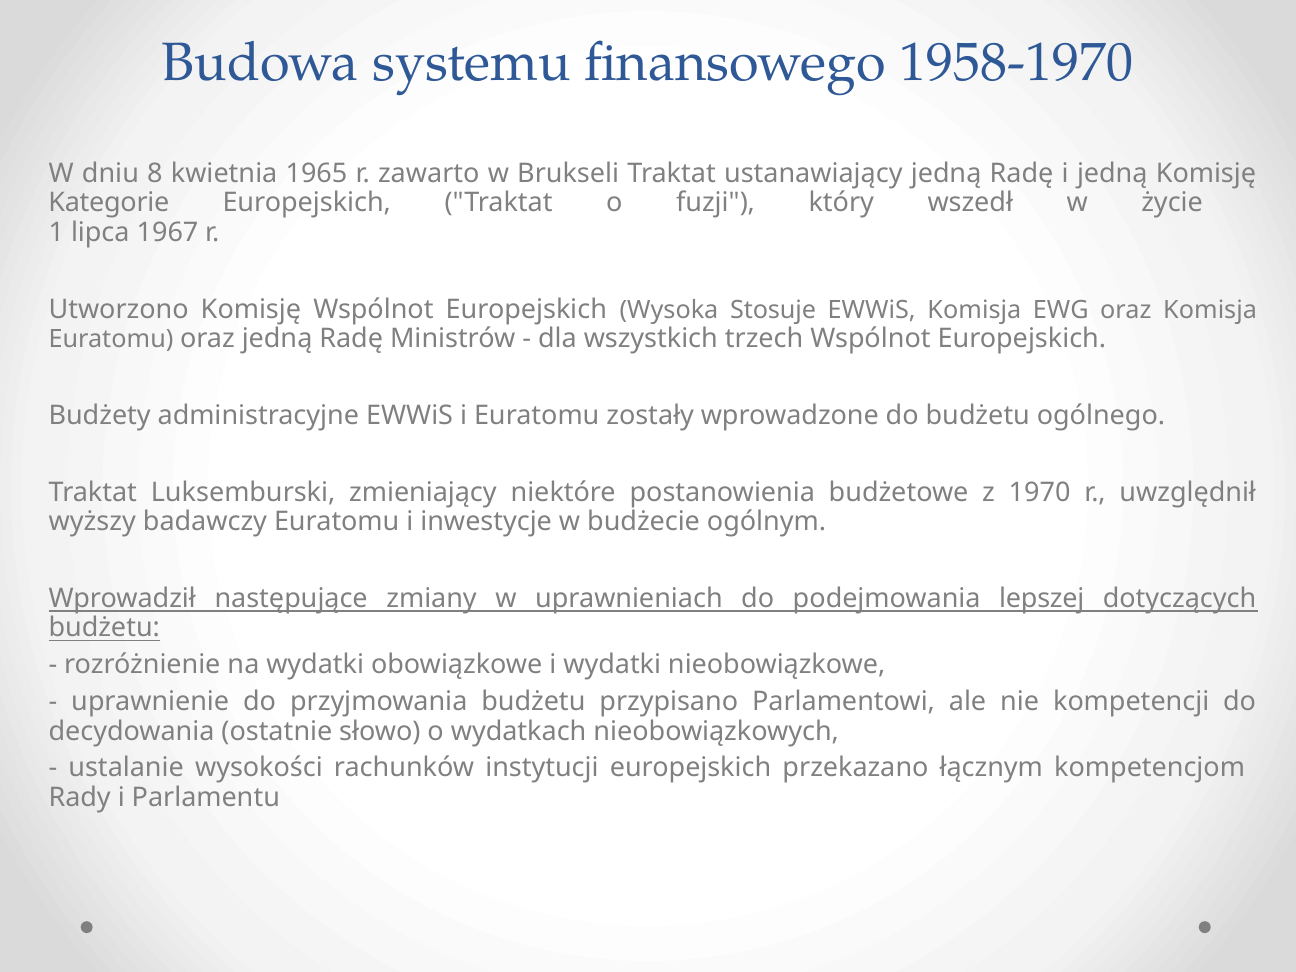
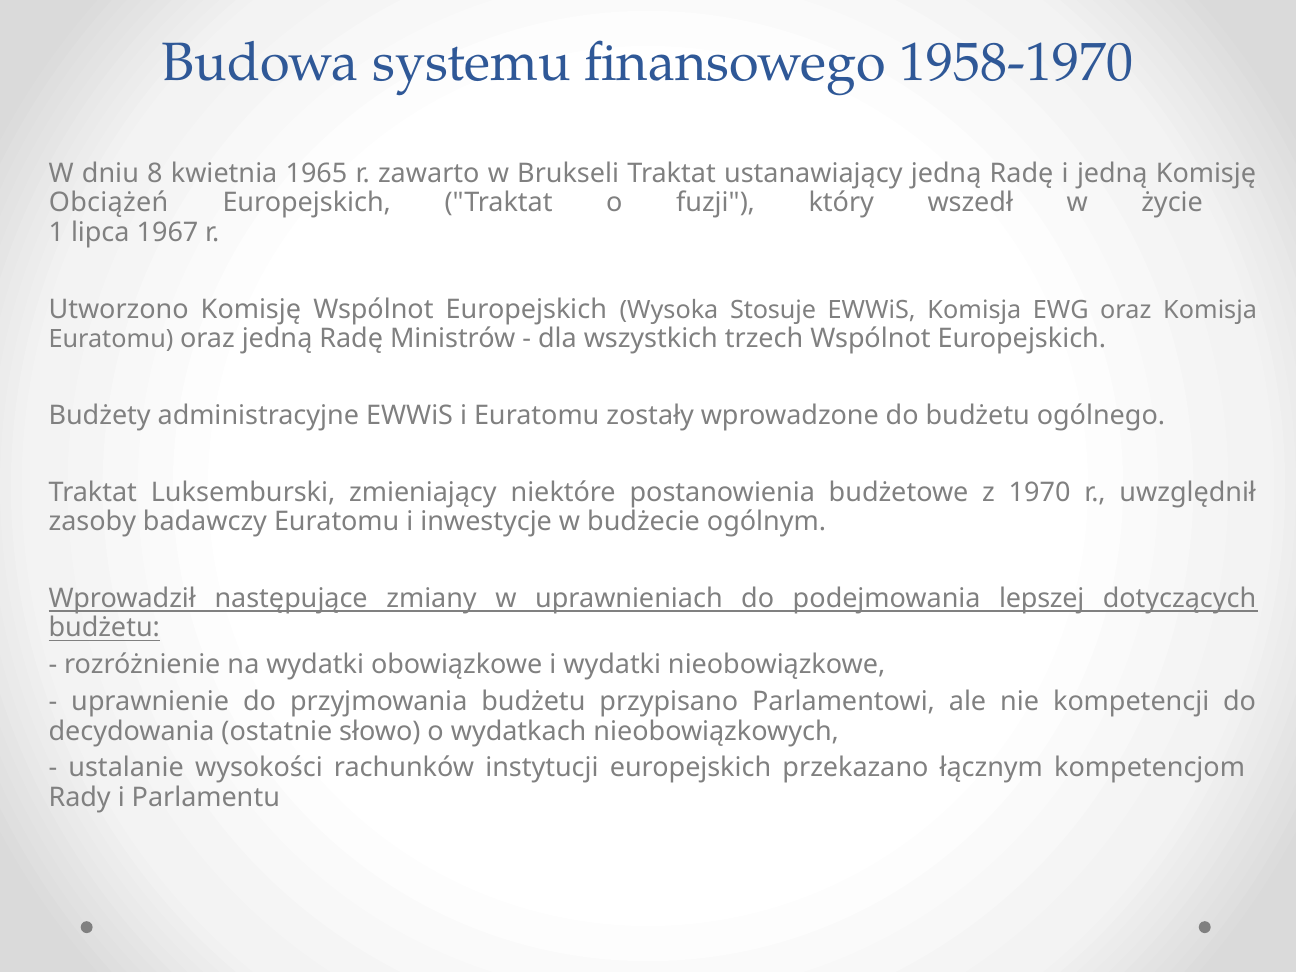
Kategorie: Kategorie -> Obciążeń (109, 203)
wyższy: wyższy -> zasoby (92, 522)
